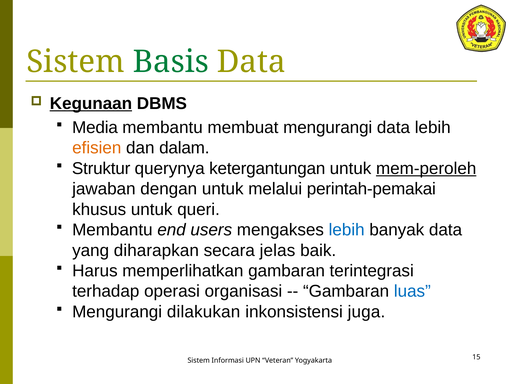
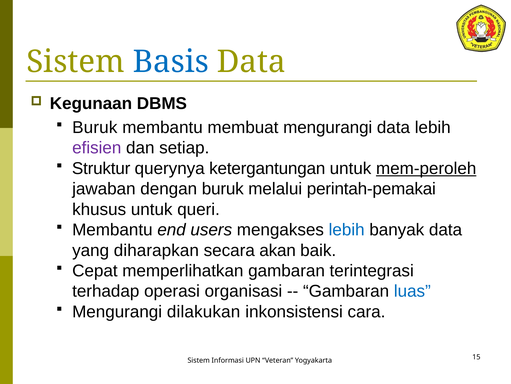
Basis colour: green -> blue (171, 62)
Kegunaan underline: present -> none (91, 103)
Media: Media -> Buruk (95, 127)
efisien colour: orange -> purple (97, 148)
dalam: dalam -> setiap (184, 148)
dengan untuk: untuk -> buruk (223, 189)
jelas: jelas -> akan (278, 250)
Harus: Harus -> Cepat (95, 270)
juga: juga -> cara (367, 311)
